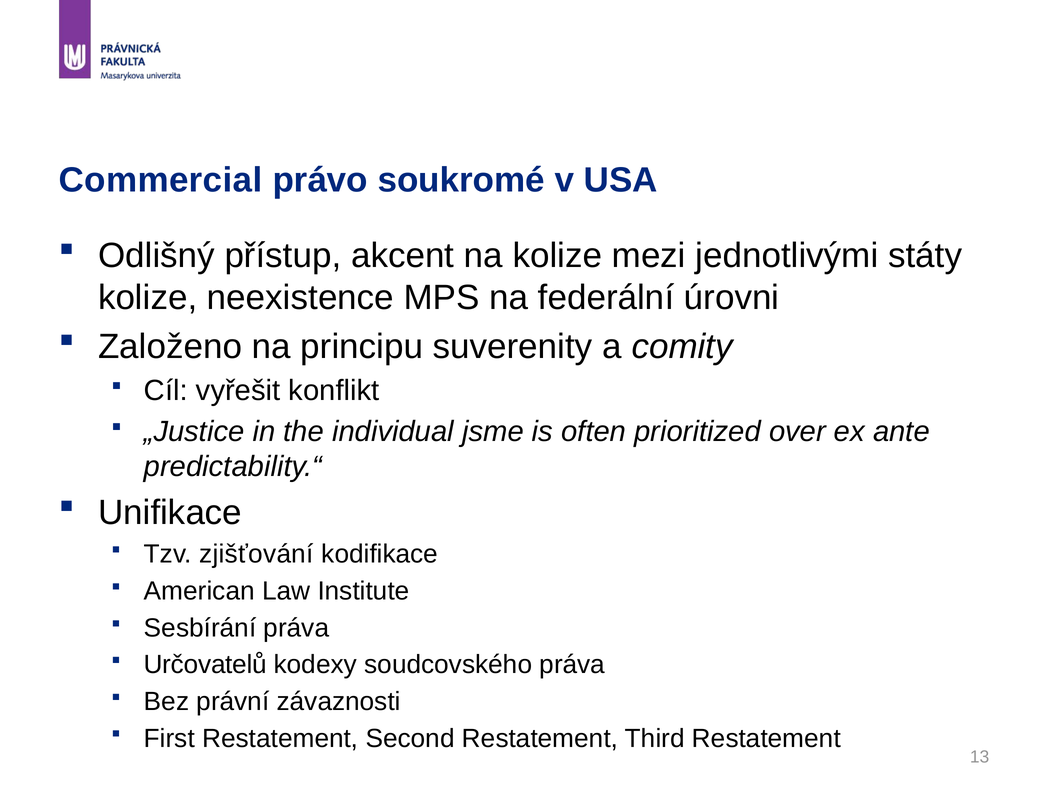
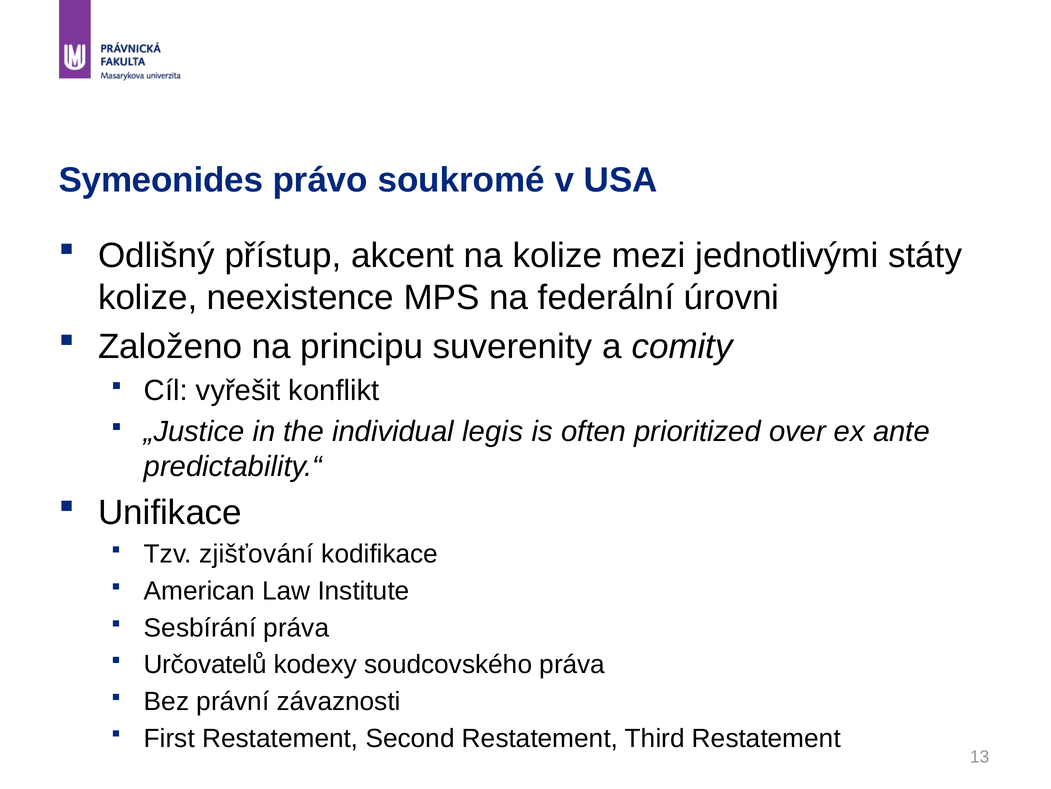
Commercial: Commercial -> Symeonides (161, 180)
jsme: jsme -> legis (493, 431)
